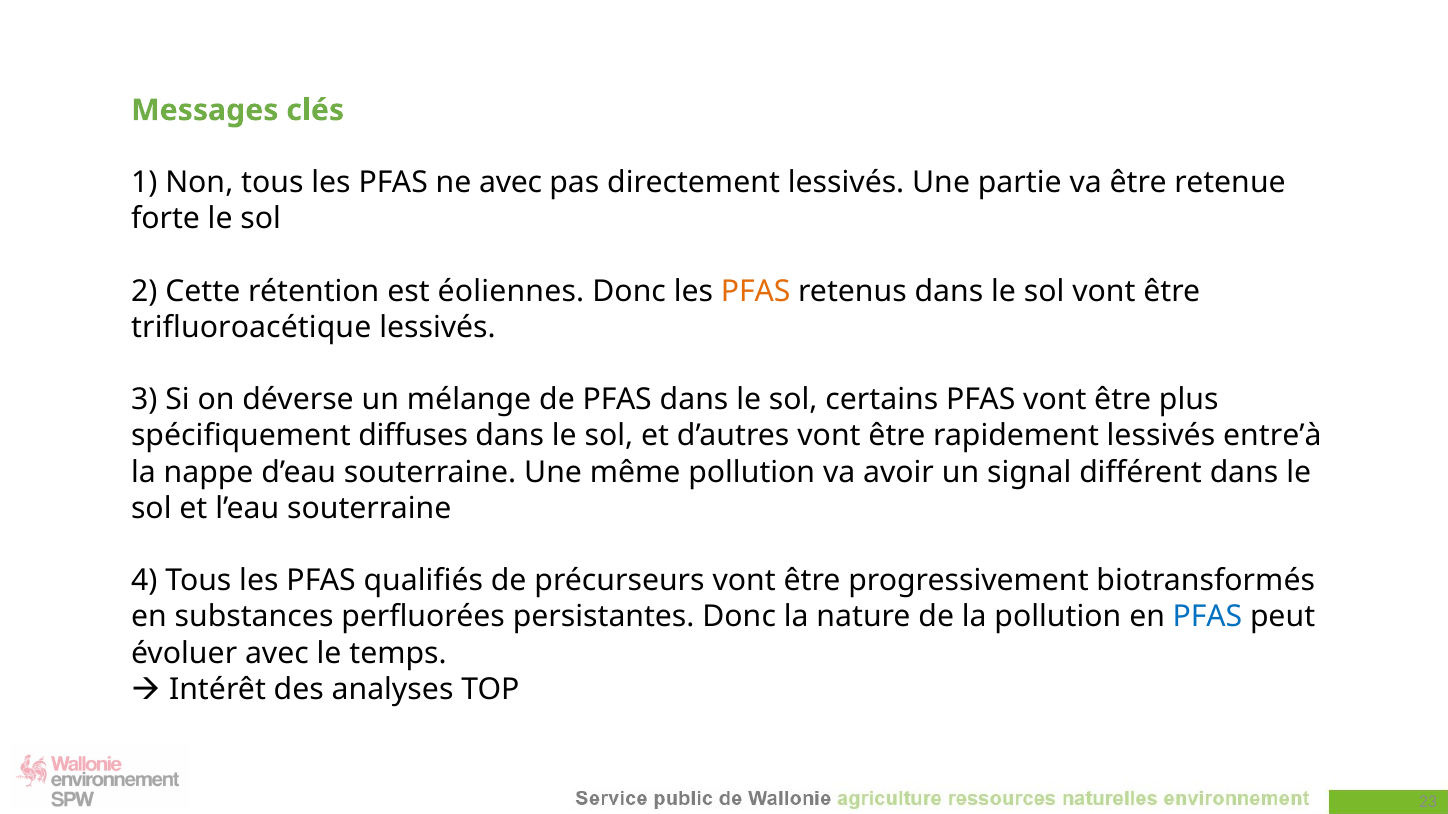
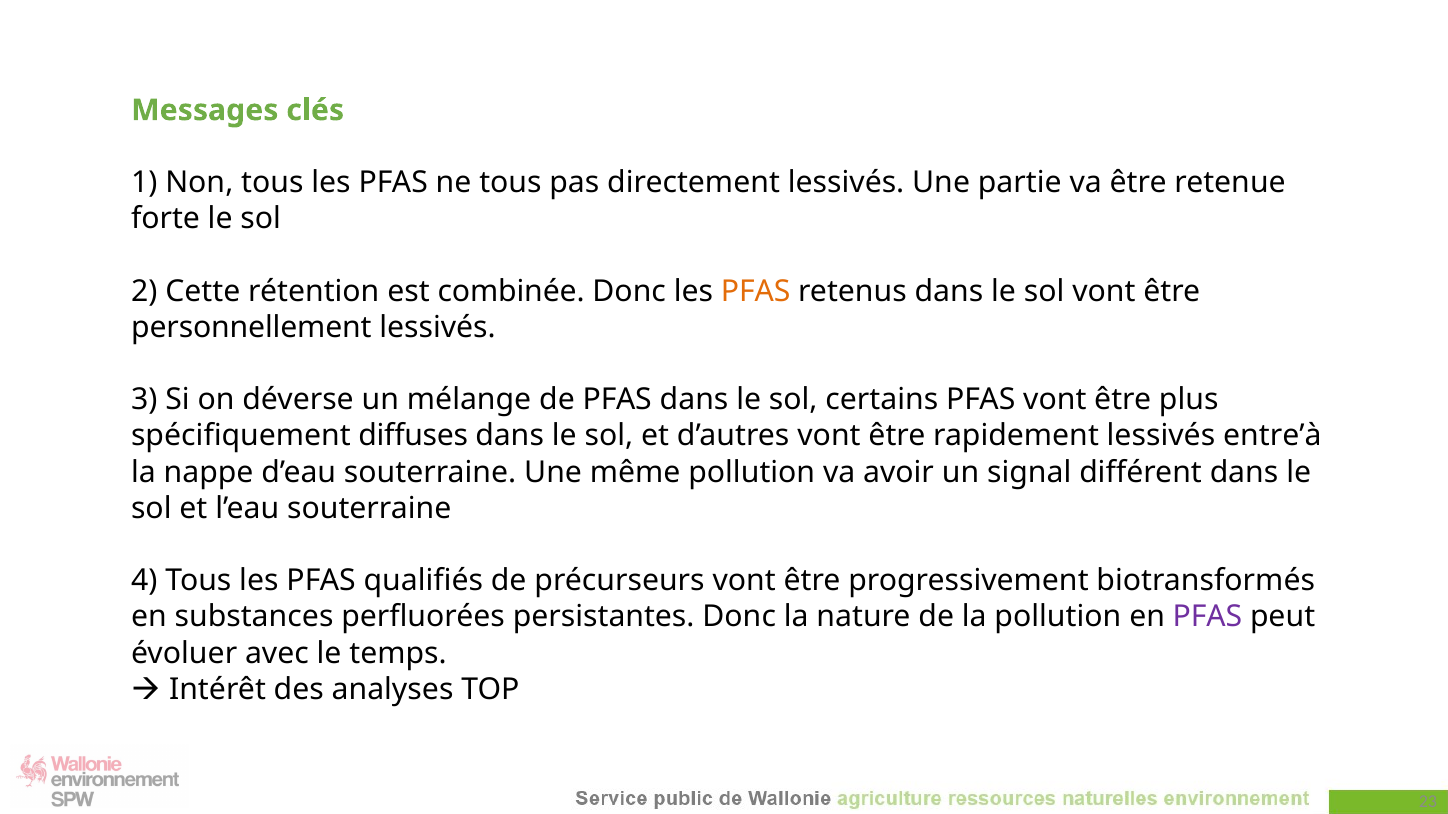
ne avec: avec -> tous (510, 183)
éoliennes: éoliennes -> combinée (511, 291)
trifluoroacétique: trifluoroacétique -> personnellement (251, 328)
PFAS colour: blue -> purple (1207, 617)
